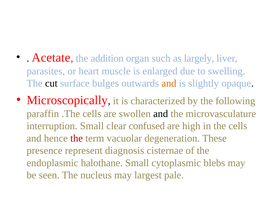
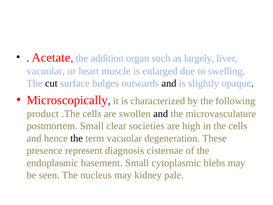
parasites: parasites -> vacuolar (46, 71)
and colour: orange -> black (169, 83)
paraffin: paraffin -> product (43, 114)
interruption: interruption -> postmortem (52, 126)
confused: confused -> societies (147, 126)
the colour: red -> black (77, 138)
halothane: halothane -> basement (102, 163)
largest: largest -> kidney (148, 175)
